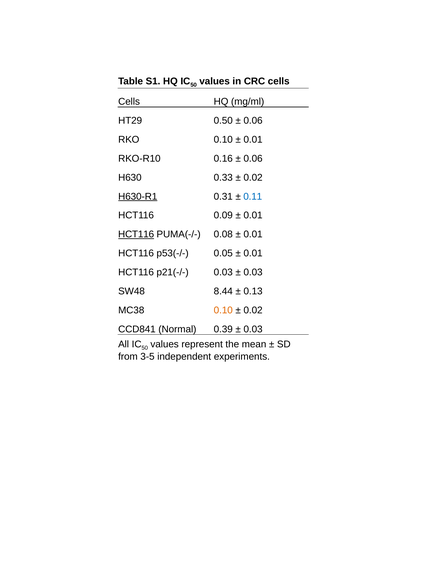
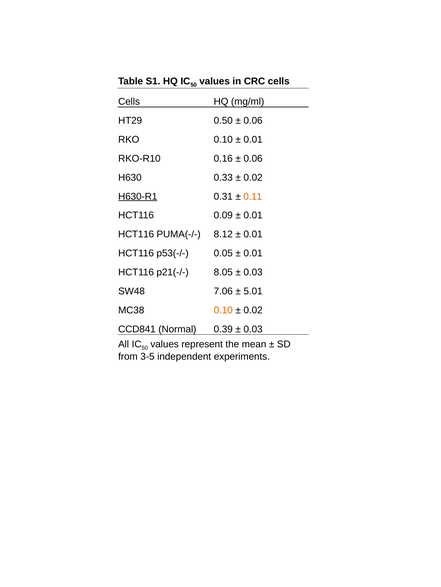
0.11 colour: blue -> orange (253, 197)
HCT116 underline: present -> none (136, 235)
0.08: 0.08 -> 8.12 (223, 235)
p21(-/- 0.03: 0.03 -> 8.05 (223, 273)
8.44: 8.44 -> 7.06 (223, 292)
0.13: 0.13 -> 5.01 (253, 292)
